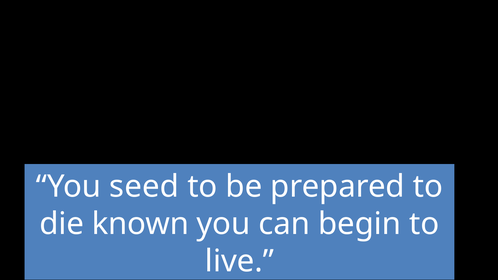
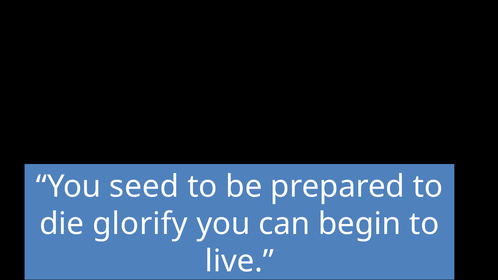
known: known -> glorify (140, 224)
